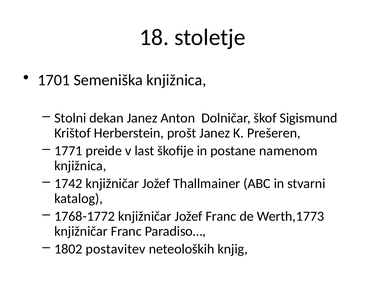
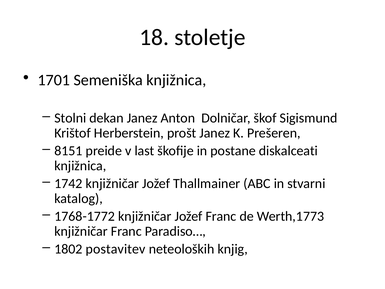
1771: 1771 -> 8151 (68, 151)
namenom: namenom -> diskalceati (288, 151)
